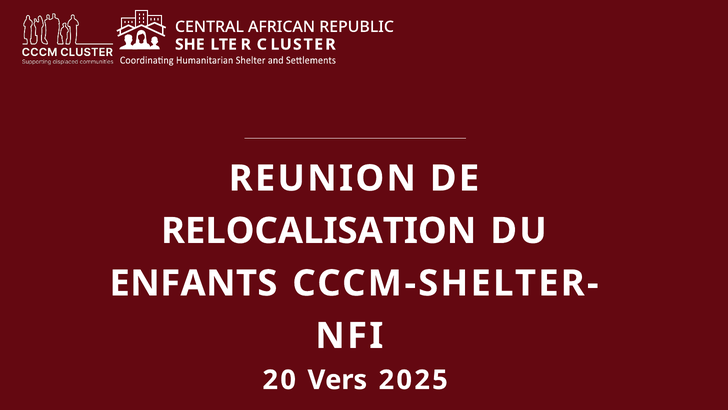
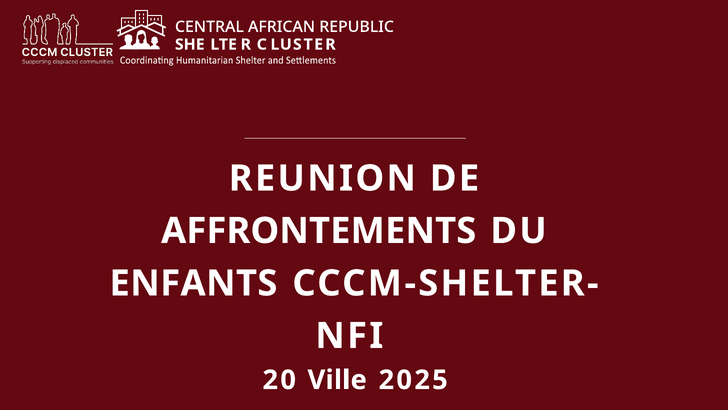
RELOCALISATION: RELOCALISATION -> AFFRONTEMENTS (319, 231)
Vers: Vers -> Ville (337, 380)
